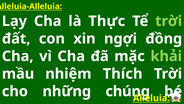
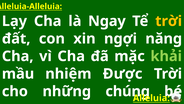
Thực: Thực -> Ngay (107, 21)
trời colour: light green -> yellow (169, 21)
đồng: đồng -> năng (164, 39)
Thích: Thích -> Được (123, 73)
